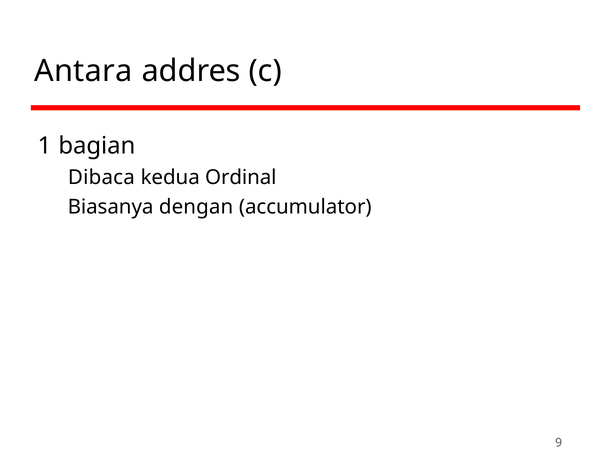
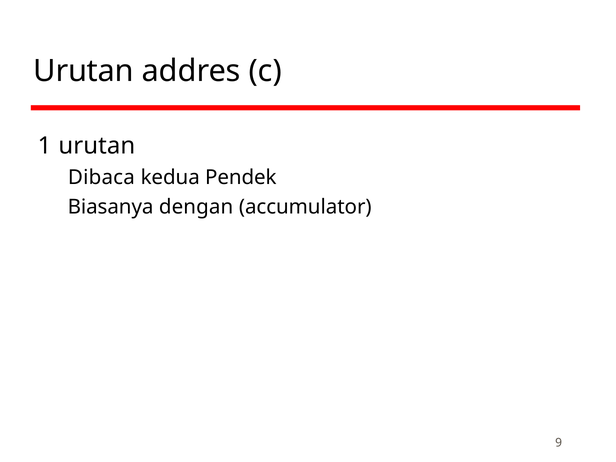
Antara: Antara -> Urutan (84, 71)
bagian: bagian -> urutan (97, 146)
Ordinal: Ordinal -> Pendek (241, 177)
